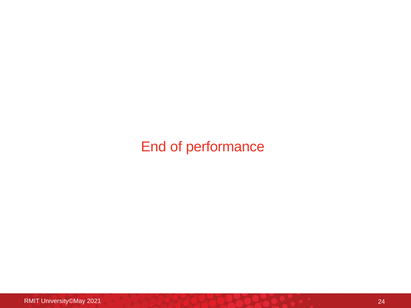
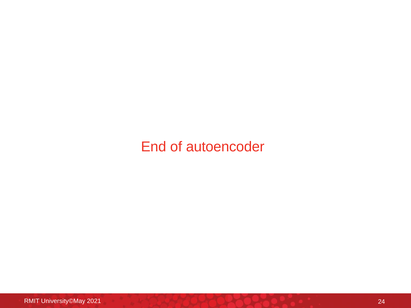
performance: performance -> autoencoder (225, 147)
